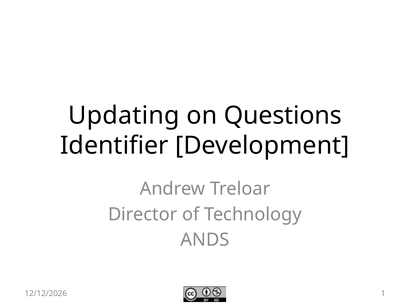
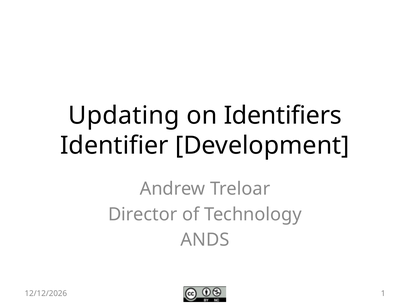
Questions: Questions -> Identifiers (283, 115)
